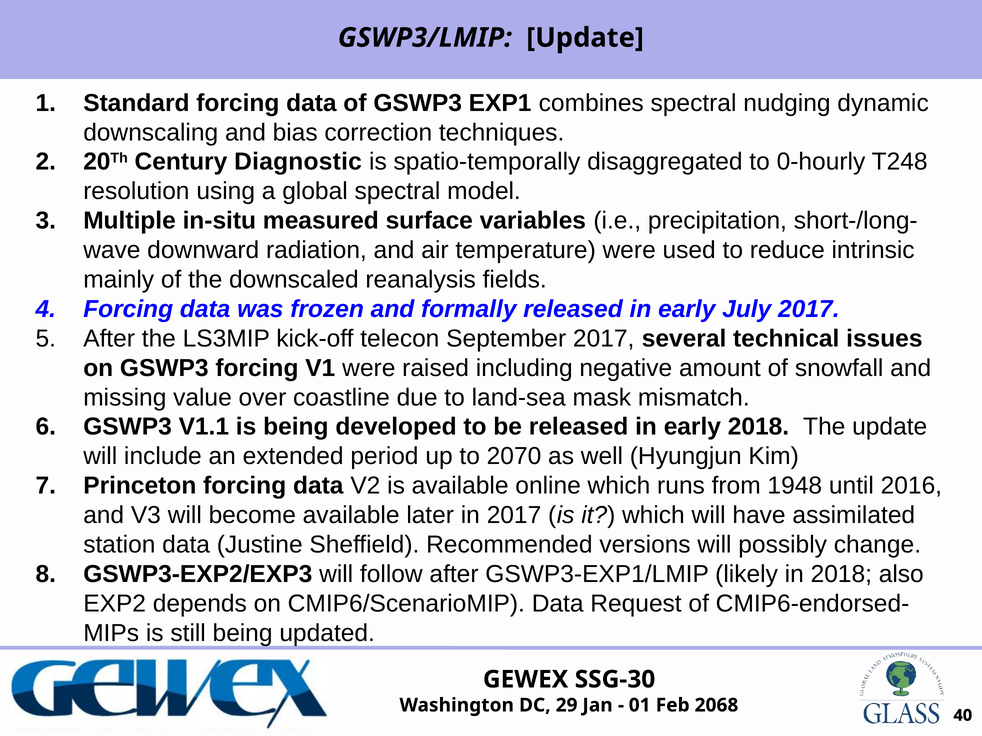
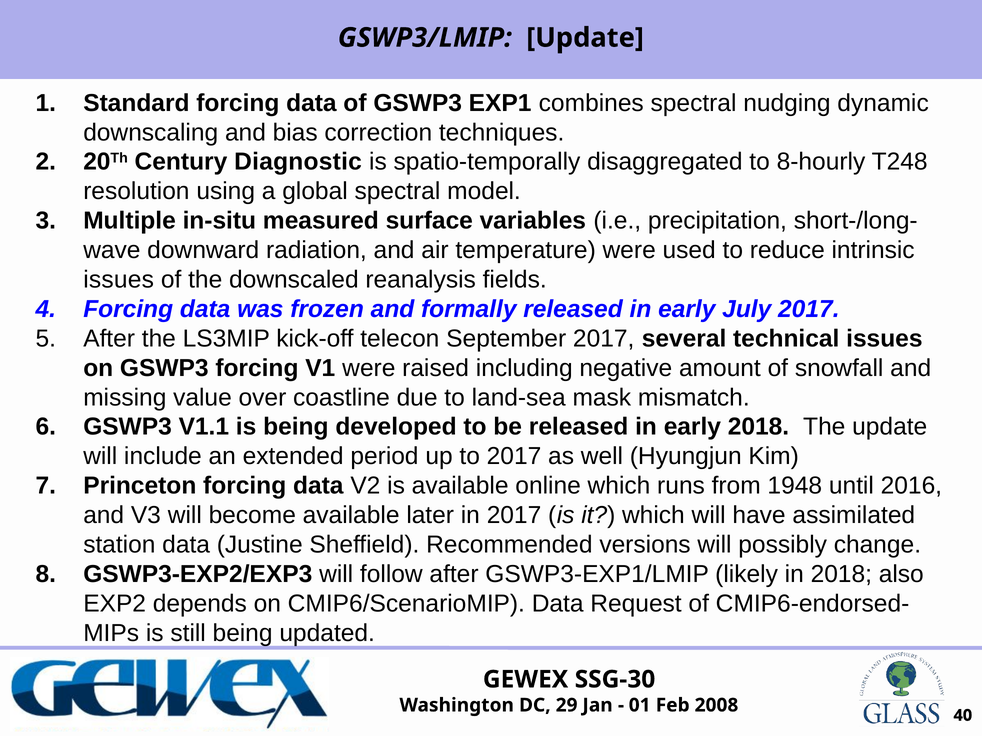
0-hourly: 0-hourly -> 8-hourly (821, 162)
mainly: mainly -> issues (119, 280)
to 2070: 2070 -> 2017 (514, 457)
2068: 2068 -> 2008 (716, 706)
